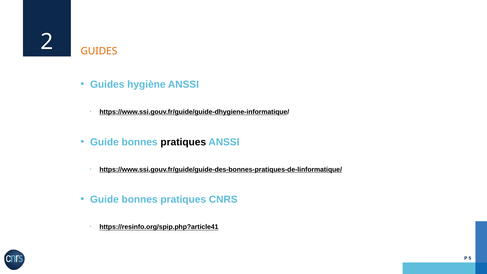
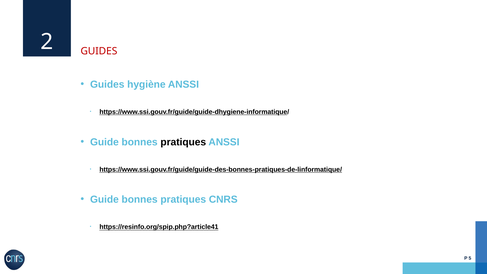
GUIDES colour: orange -> red (99, 51)
